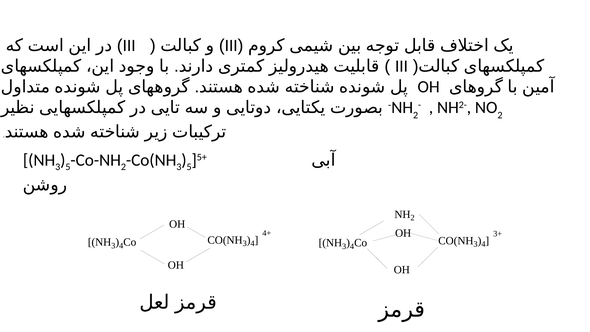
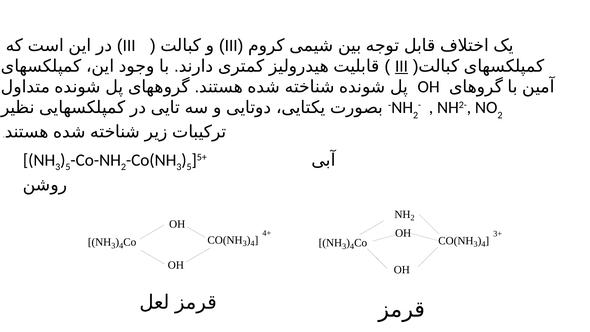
III underline: none -> present (401, 66)
